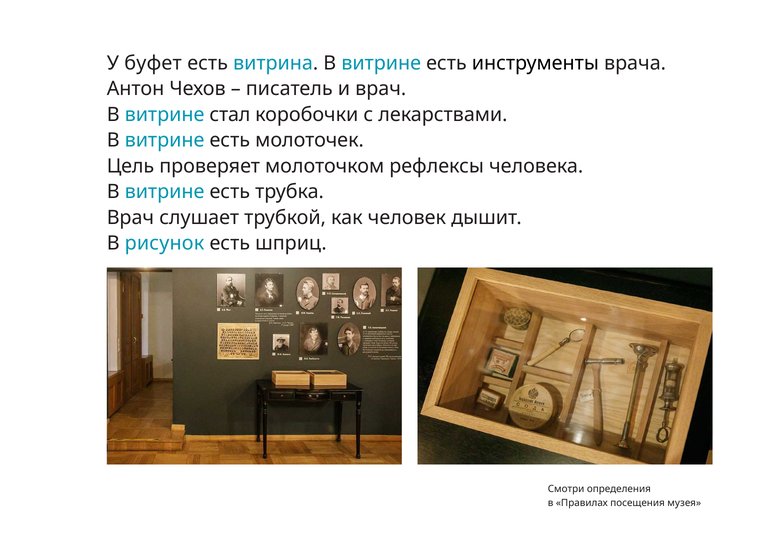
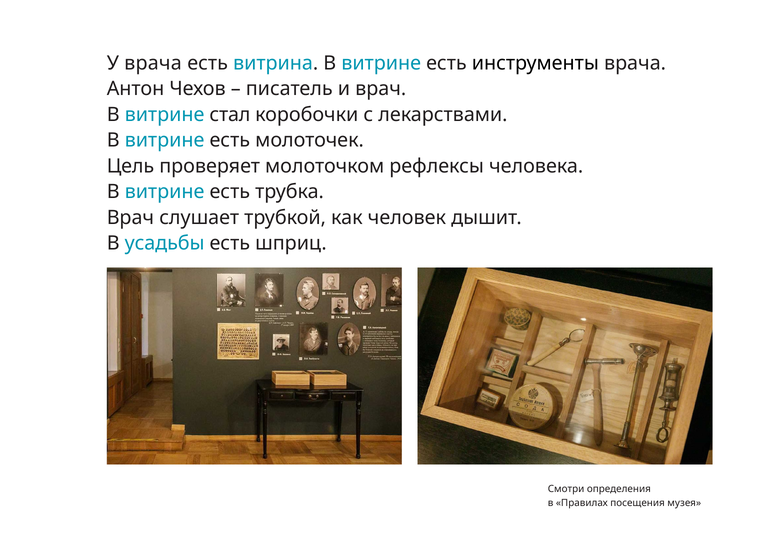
У буфет: буфет -> врача (153, 63)
рисунок: рисунок -> усадьбы (165, 243)
